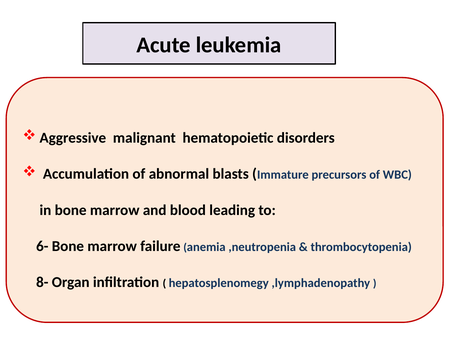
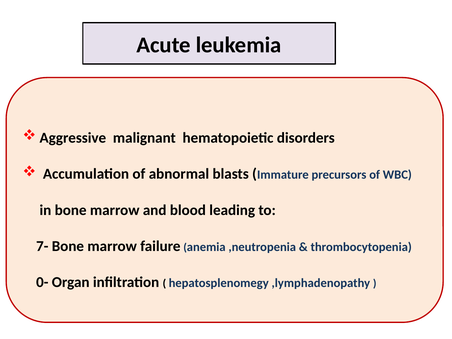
6-: 6- -> 7- (42, 246)
8-: 8- -> 0- (42, 282)
